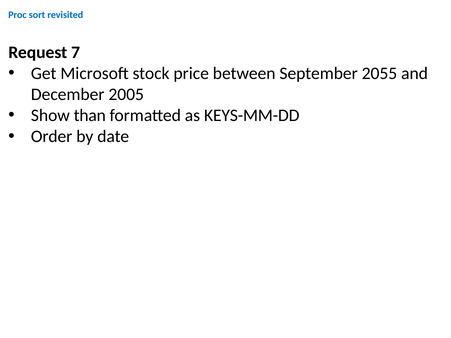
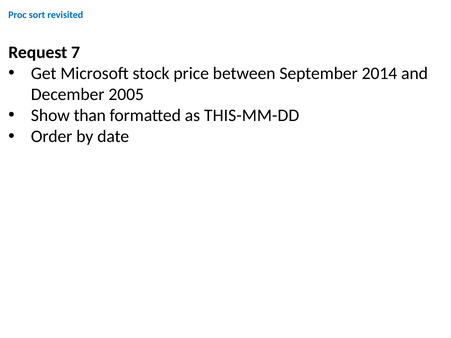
2055: 2055 -> 2014 (379, 73)
KEYS-MM-DD: KEYS-MM-DD -> THIS-MM-DD (252, 116)
